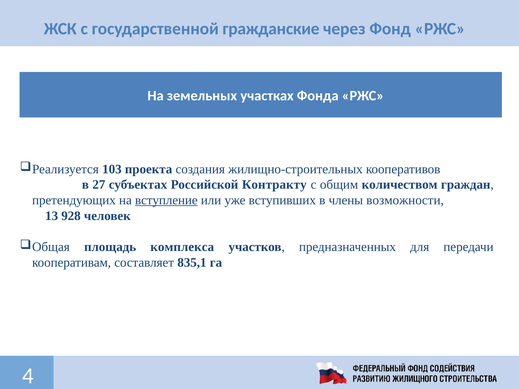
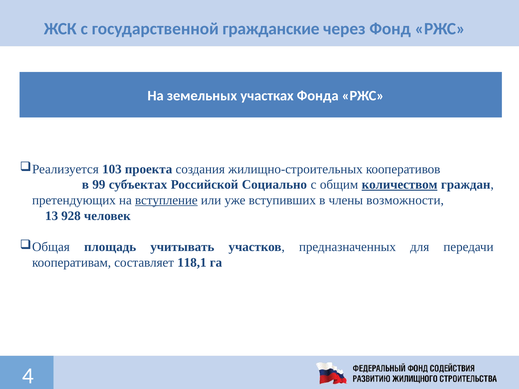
27: 27 -> 99 (99, 185)
Контракту: Контракту -> Социально (274, 185)
количеством underline: none -> present (400, 185)
комплекса: комплекса -> учитывать (182, 247)
835,1: 835,1 -> 118,1 (192, 263)
